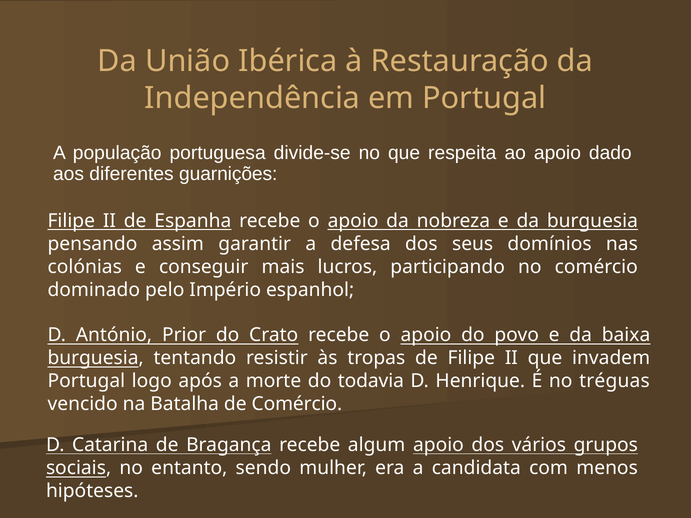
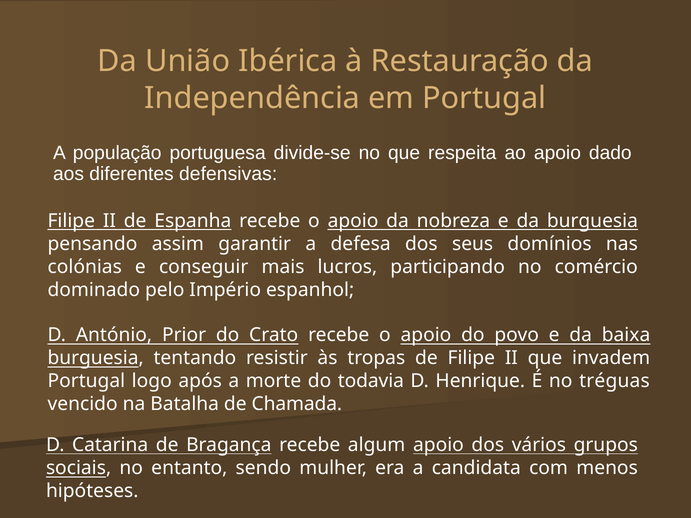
guarnições: guarnições -> defensivas (228, 174)
de Comércio: Comércio -> Chamada (297, 404)
